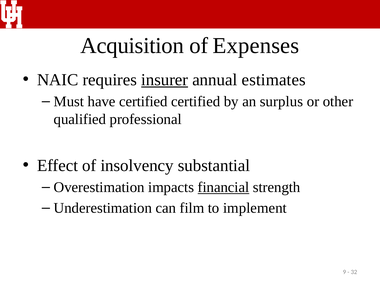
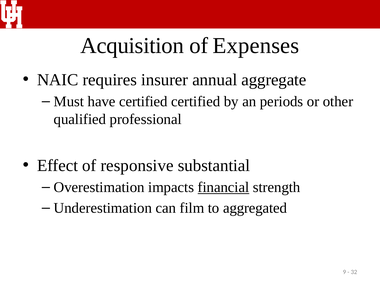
insurer underline: present -> none (165, 80)
estimates: estimates -> aggregate (274, 80)
surplus: surplus -> periods (282, 102)
insolvency: insolvency -> responsive (137, 165)
implement: implement -> aggregated (255, 208)
